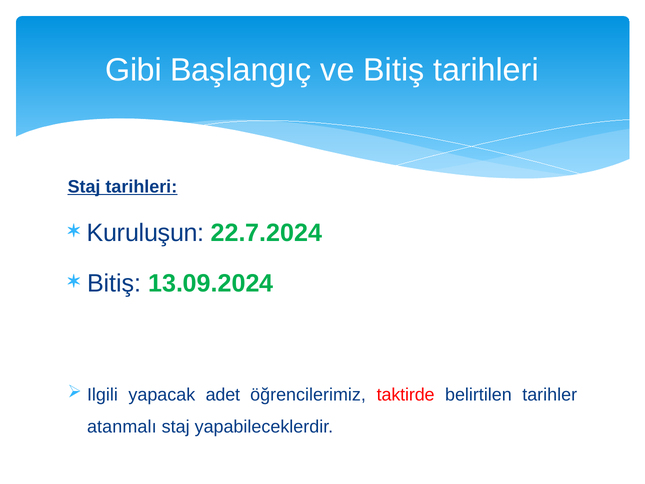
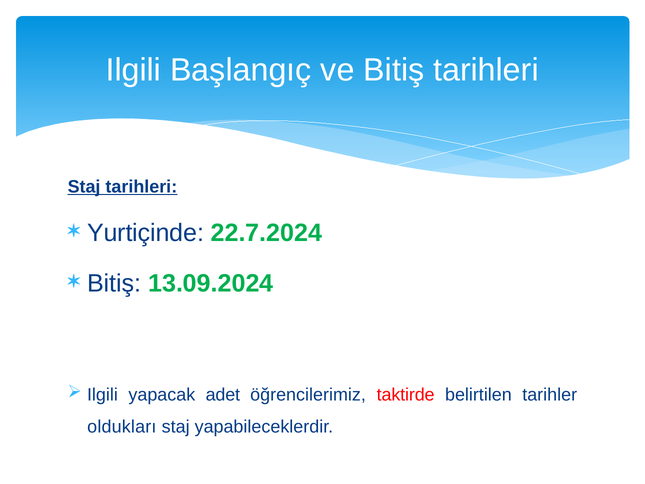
Gibi: Gibi -> Ilgili (133, 70)
Kuruluşun: Kuruluşun -> Yurtiçinde (146, 233)
atanmalı: atanmalı -> oldukları (122, 427)
